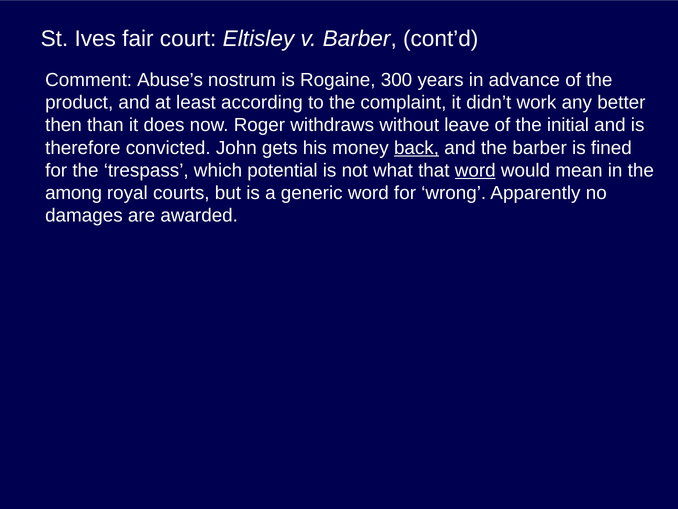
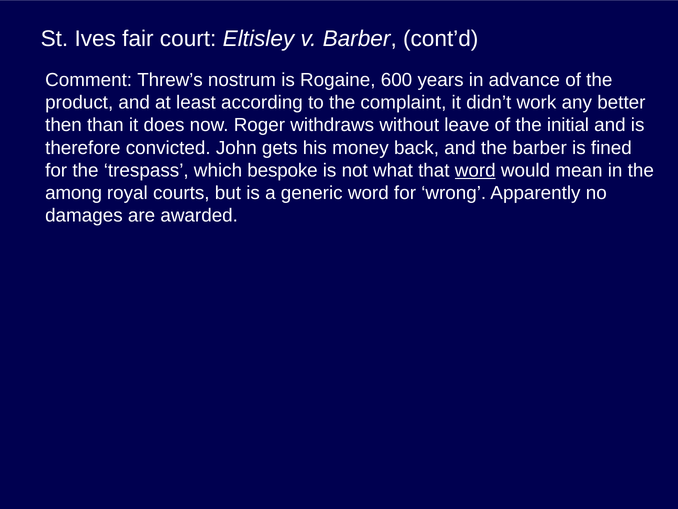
Abuse’s: Abuse’s -> Threw’s (170, 80)
300: 300 -> 600 (397, 80)
back underline: present -> none (417, 148)
potential: potential -> bespoke (283, 170)
